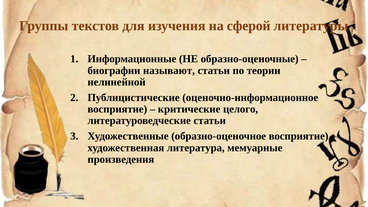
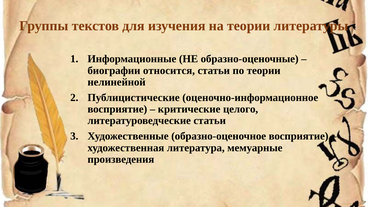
на сферой: сферой -> теории (249, 26)
называют: называют -> относится (169, 70)
